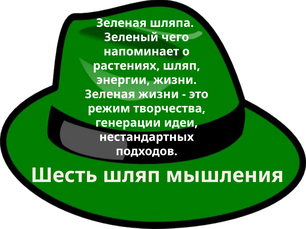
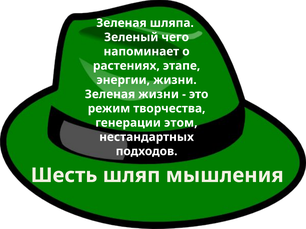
растениях шляп: шляп -> этапе (182, 66)
идеи: идеи -> этом (181, 123)
